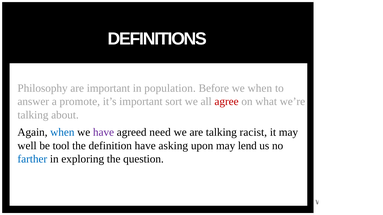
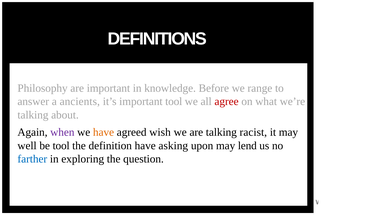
population: population -> knowledge (170, 88)
we when: when -> range (260, 88)
promote: promote -> ancients (80, 102)
important sort: sort -> tool (174, 102)
when colour: blue -> purple (62, 133)
have colour: purple -> orange (104, 133)
need: need -> wish (160, 133)
